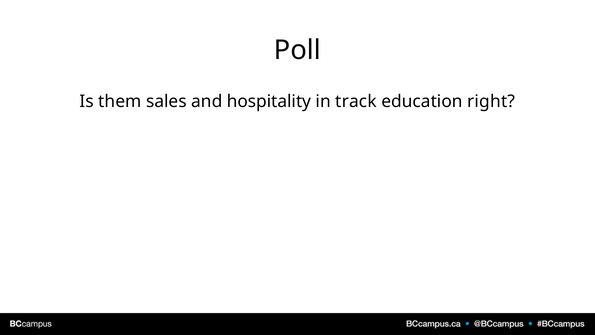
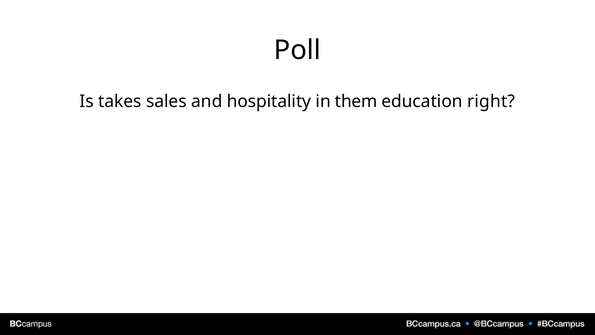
them: them -> takes (120, 101)
track: track -> them (356, 101)
